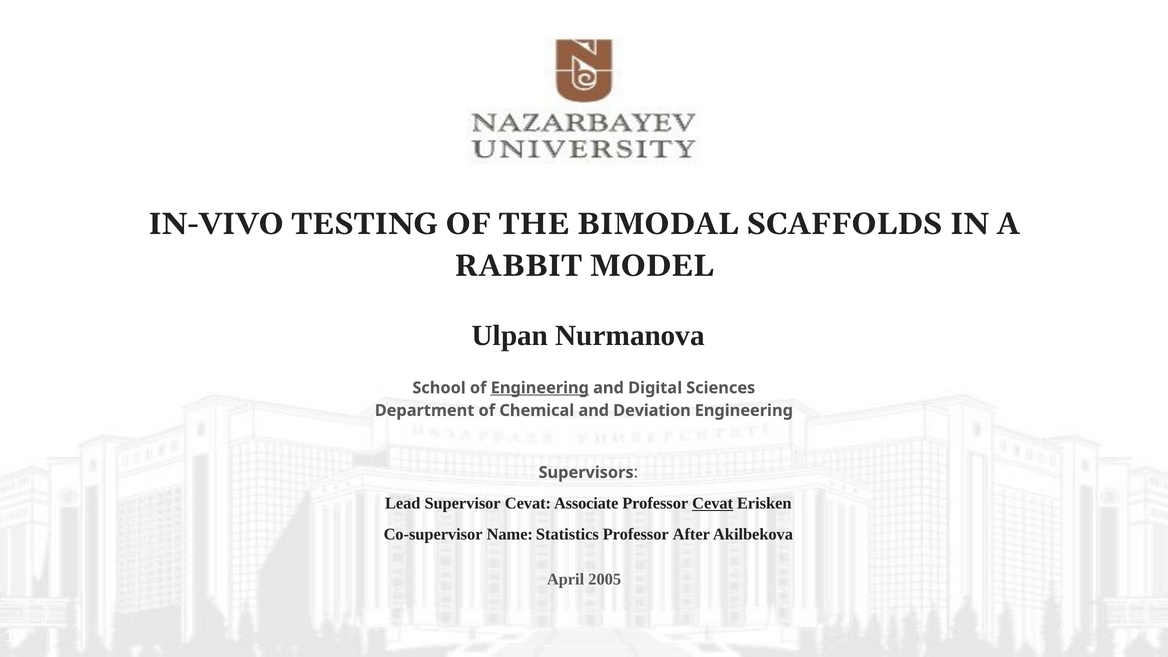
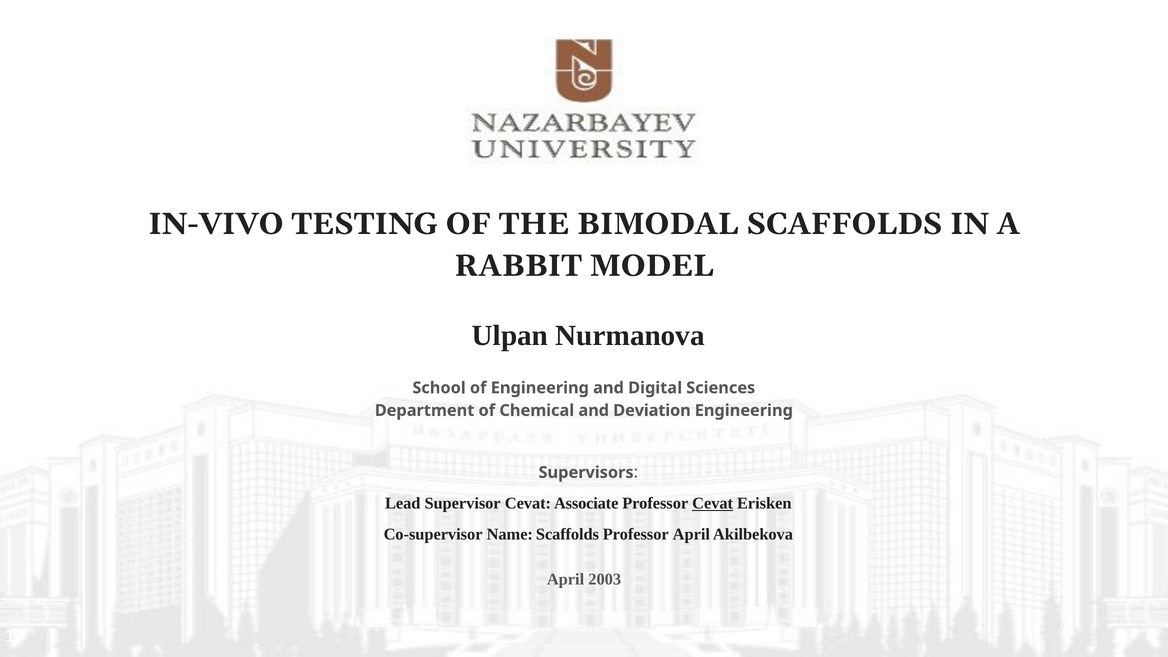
Engineering underline: present -> none (540, 388)
Name Statistics: Statistics -> Scaffolds (567, 534)
Professor After: After -> April (691, 534)
2005: 2005 -> 2003 (605, 580)
